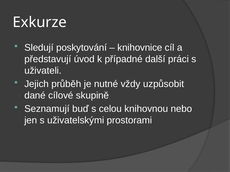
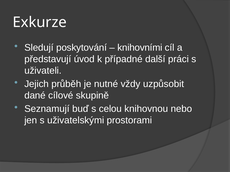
knihovnice: knihovnice -> knihovními (140, 48)
